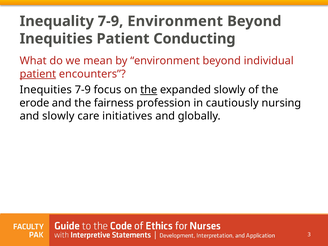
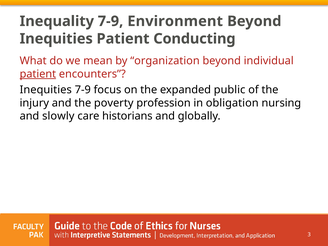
by environment: environment -> organization (165, 61)
the underline: present -> none (149, 90)
expanded slowly: slowly -> public (230, 90)
erode: erode -> injury (34, 103)
fairness: fairness -> poverty (114, 103)
cautiously: cautiously -> obligation (232, 103)
initiatives: initiatives -> historians (127, 116)
